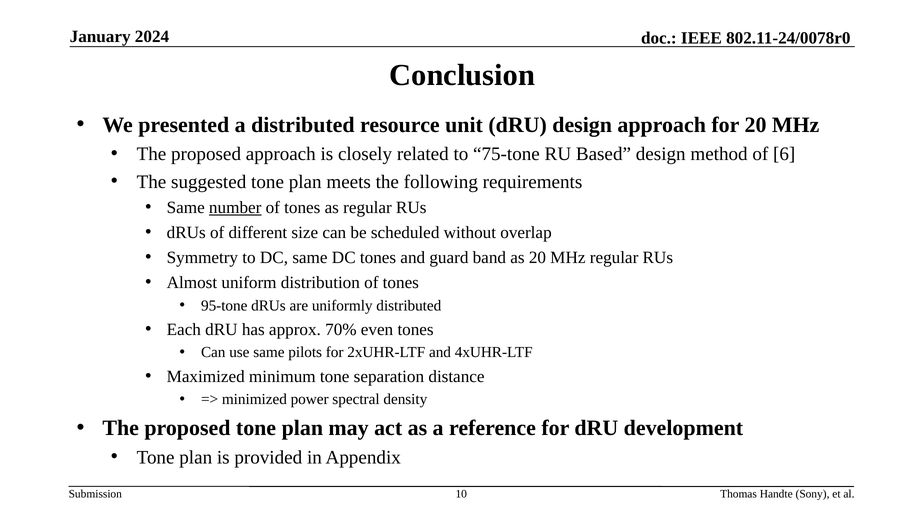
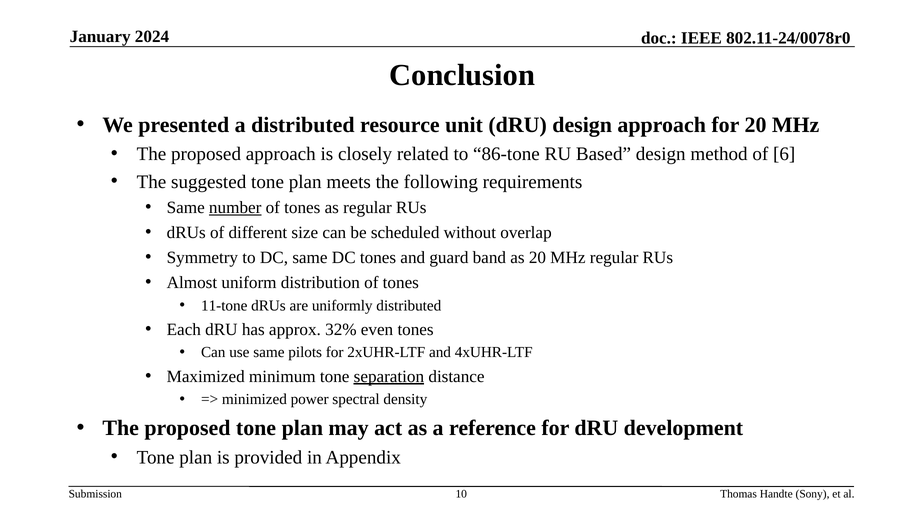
75-tone: 75-tone -> 86-tone (506, 154)
95-tone: 95-tone -> 11-tone (224, 305)
70%: 70% -> 32% (341, 329)
separation underline: none -> present (389, 376)
